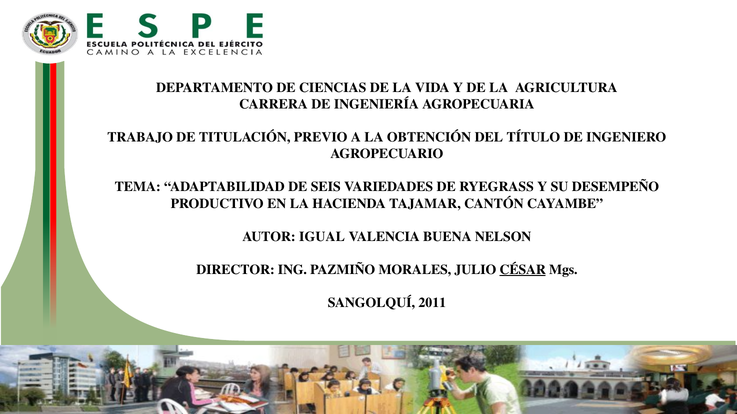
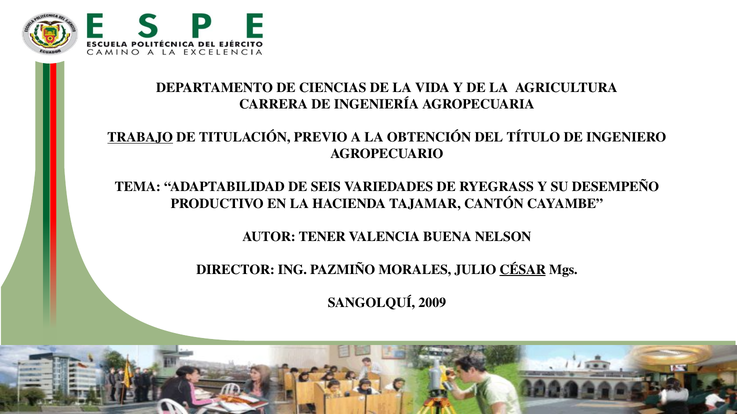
TRABAJO underline: none -> present (140, 137)
IGUAL: IGUAL -> TENER (322, 237)
2011: 2011 -> 2009 (432, 303)
